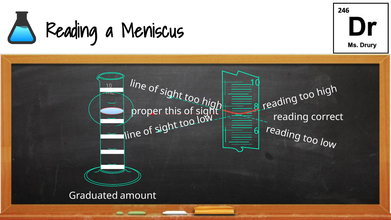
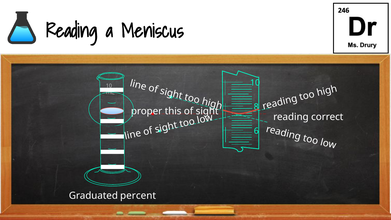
amount: amount -> percent (138, 196)
